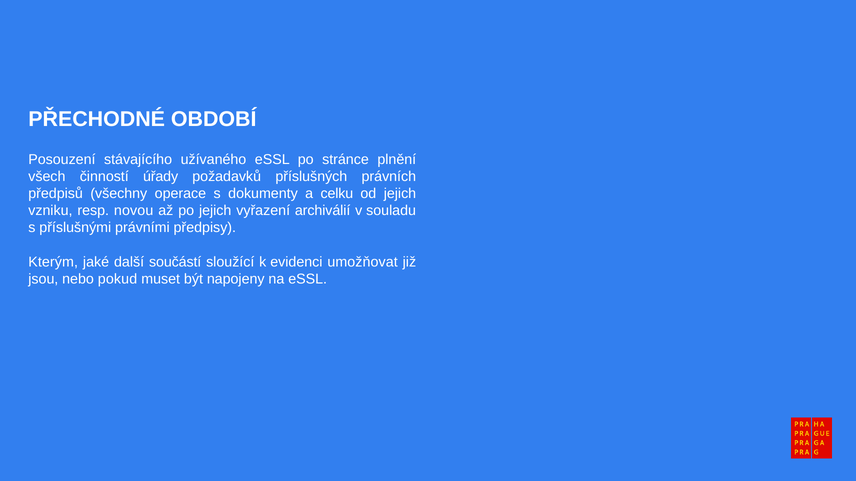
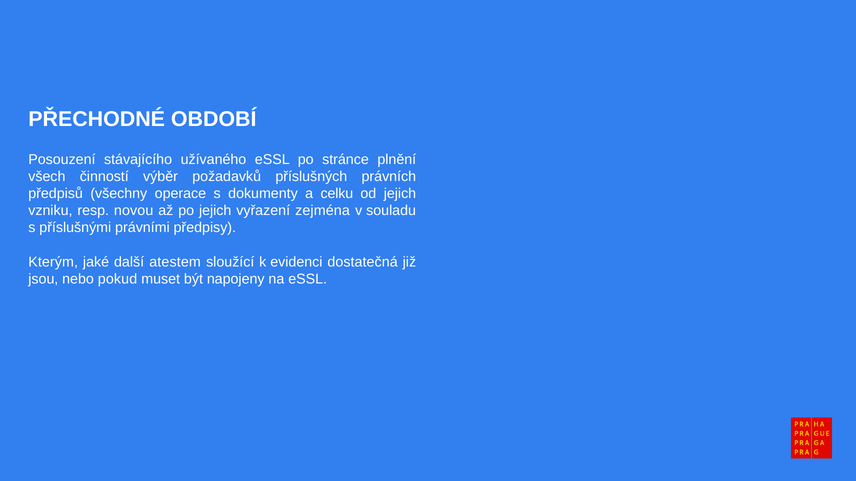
úřady: úřady -> výběr (161, 177)
archiválií: archiválií -> zejména (323, 211)
součástí: součástí -> atestem (175, 262)
umožňovat: umožňovat -> dostatečná (363, 262)
